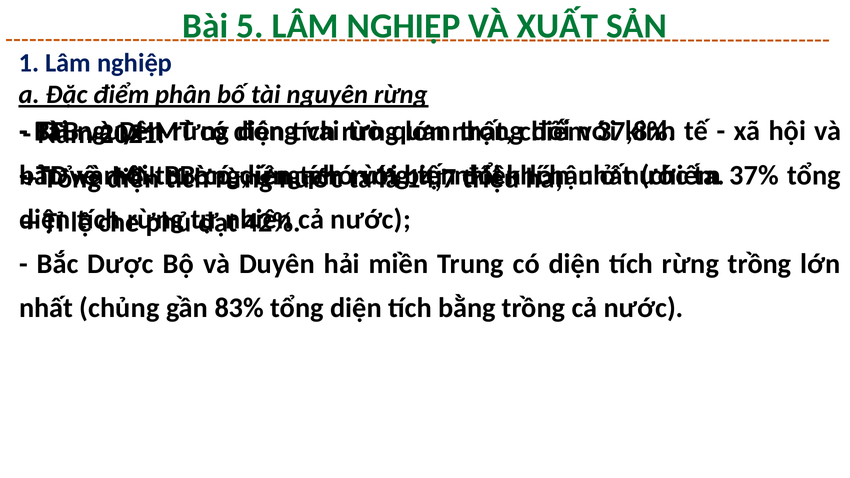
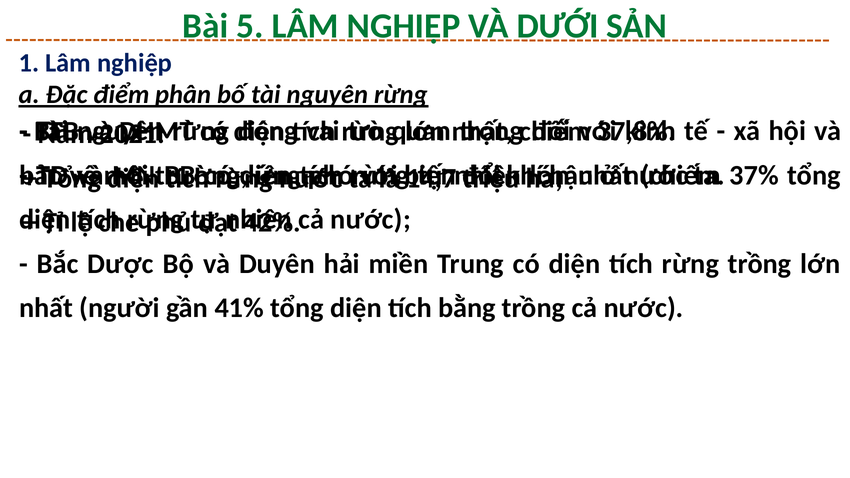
XUẤT: XUẤT -> DƯỚI (558, 26)
chủng: chủng -> người (120, 308)
83%: 83% -> 41% (239, 308)
